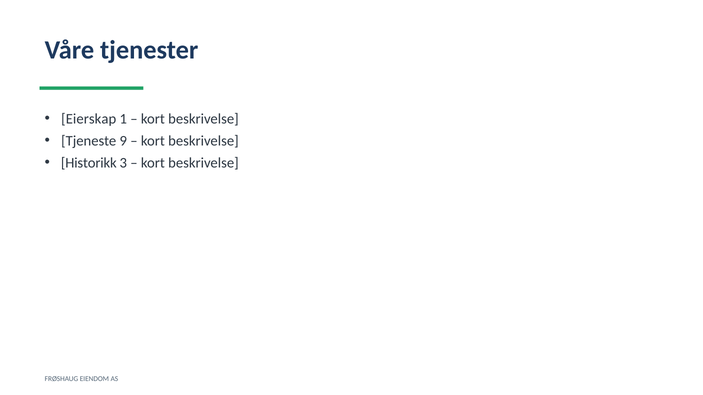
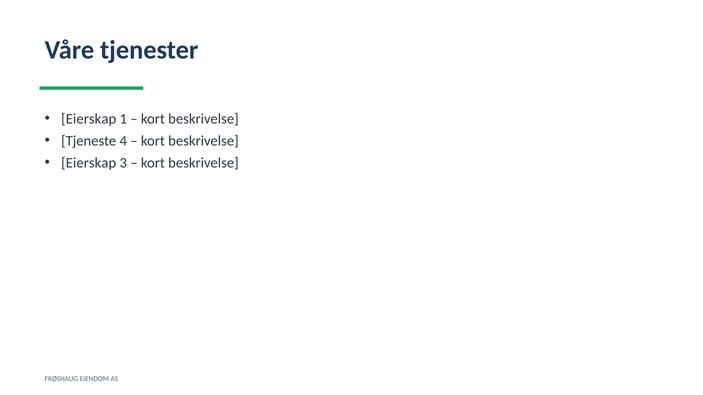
9: 9 -> 4 (123, 141)
Historikk: Historikk -> Eierskap (89, 163)
